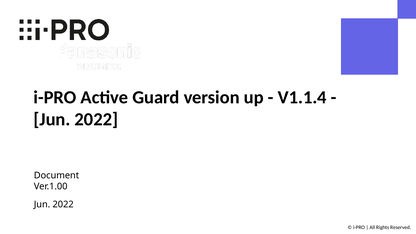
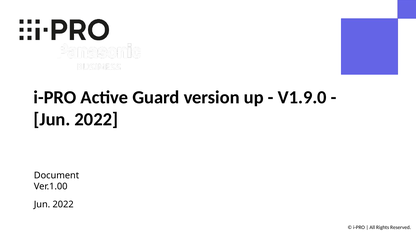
V1.1.4: V1.1.4 -> V1.9.0 (302, 97)
